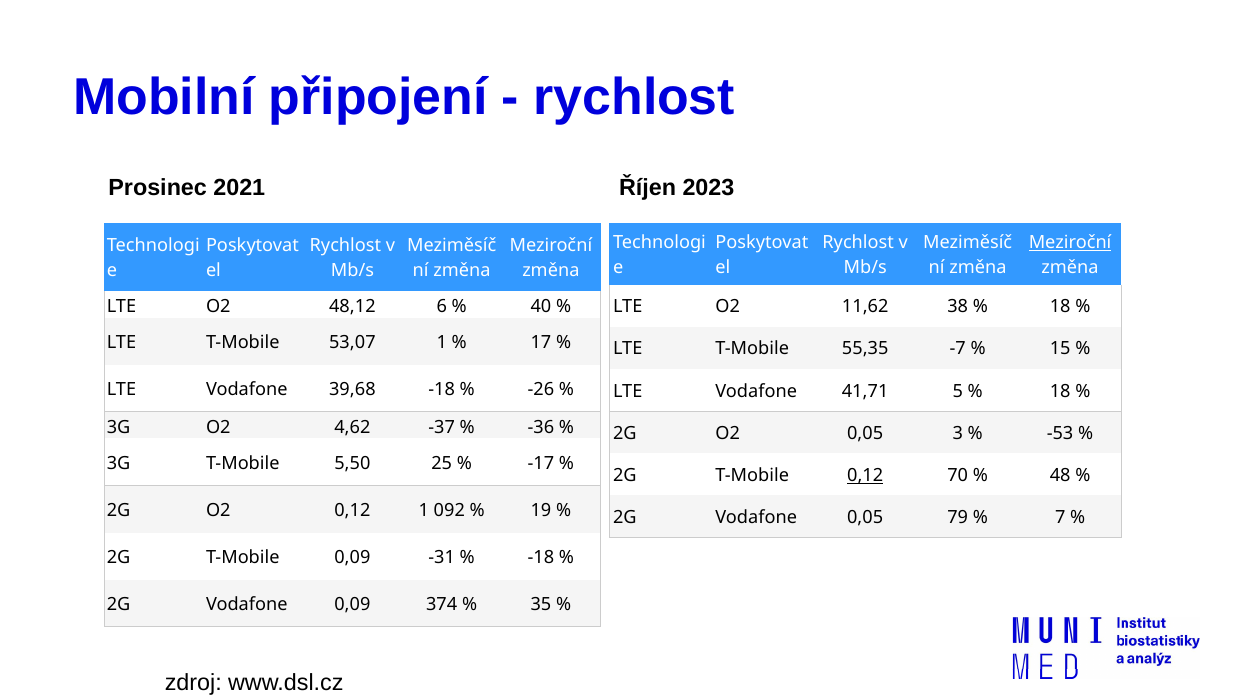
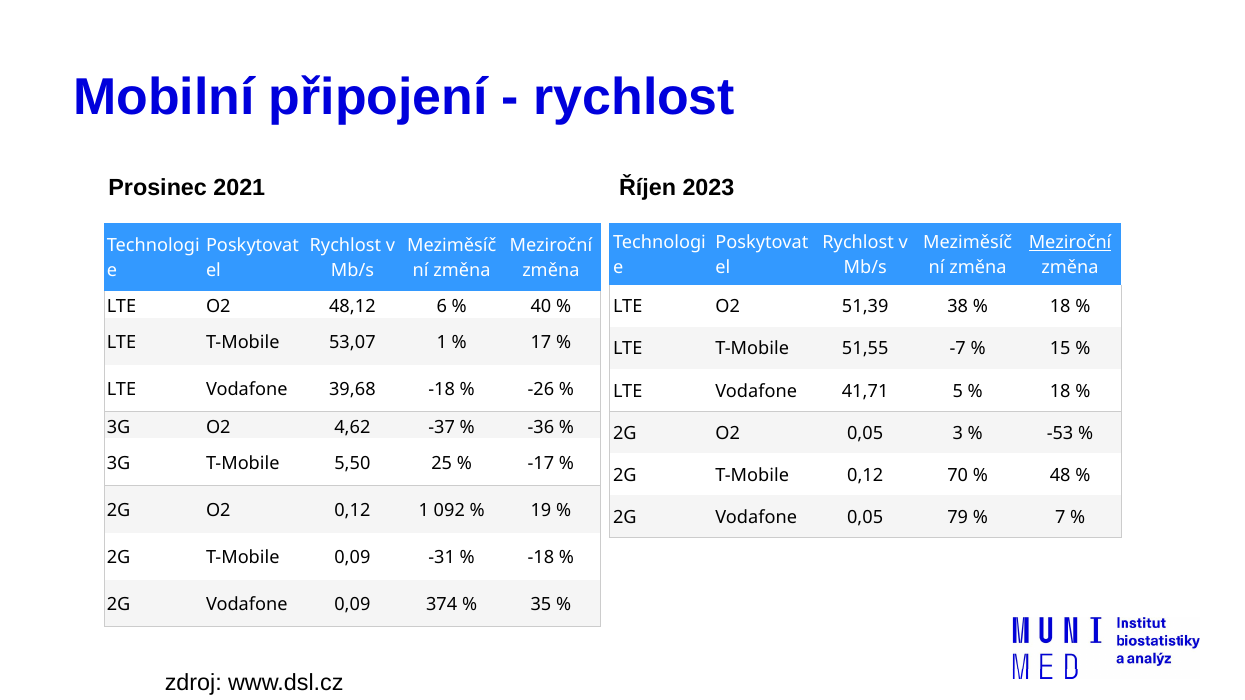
11,62: 11,62 -> 51,39 (865, 307)
55,35: 55,35 -> 51,55 (865, 349)
0,12 underline: present -> none (865, 476)
